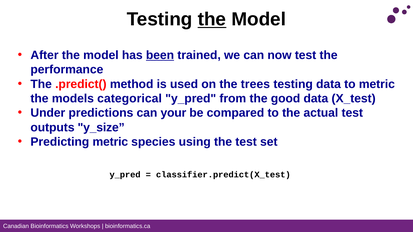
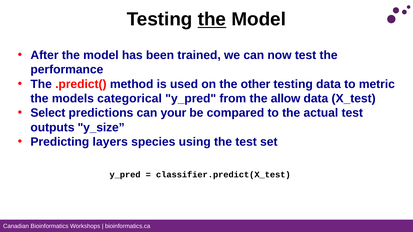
been underline: present -> none (160, 55)
trees: trees -> other (256, 84)
good: good -> allow (286, 99)
Under: Under -> Select (48, 113)
Predicting metric: metric -> layers (110, 142)
